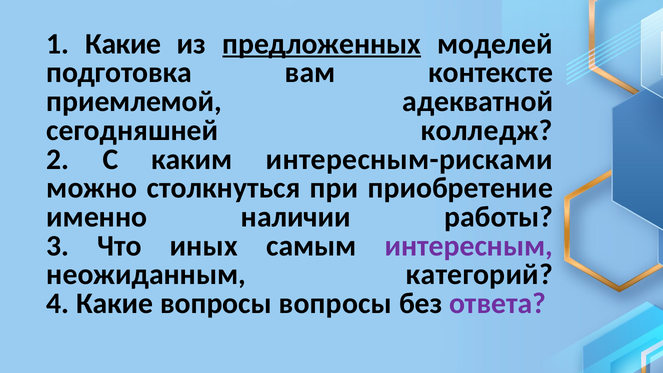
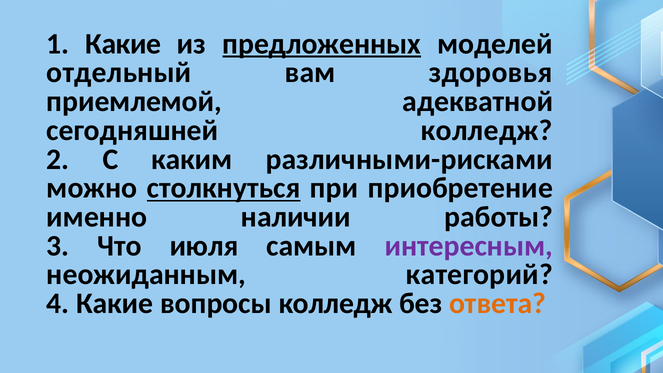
подготовка: подготовка -> отдельный (119, 73)
контексте: контексте -> здоровья (491, 73)
интересным-рисками: интересным-рисками -> различными-рисками (409, 159)
столкнуться underline: none -> present (224, 188)
иных: иных -> июля (204, 246)
вопросы вопросы: вопросы -> колледж (336, 303)
ответа colour: purple -> orange (498, 303)
